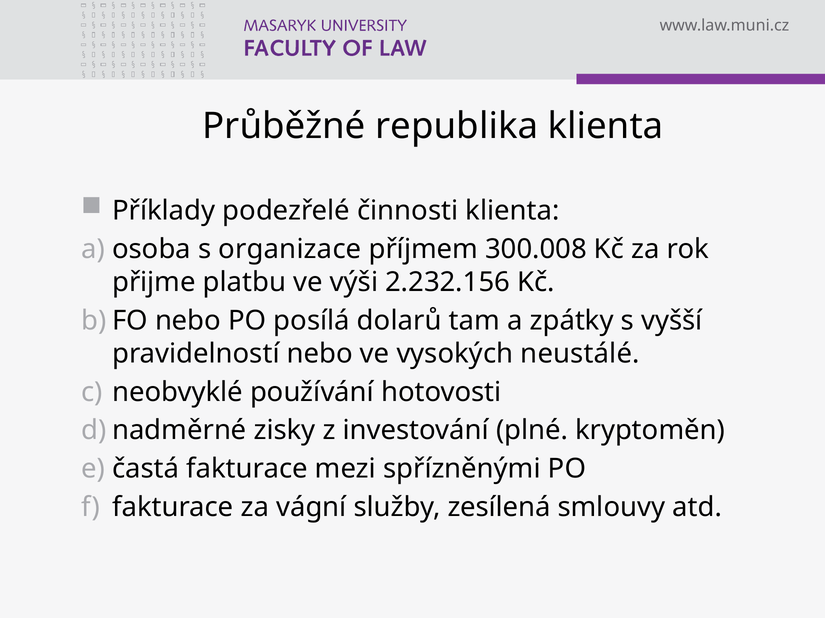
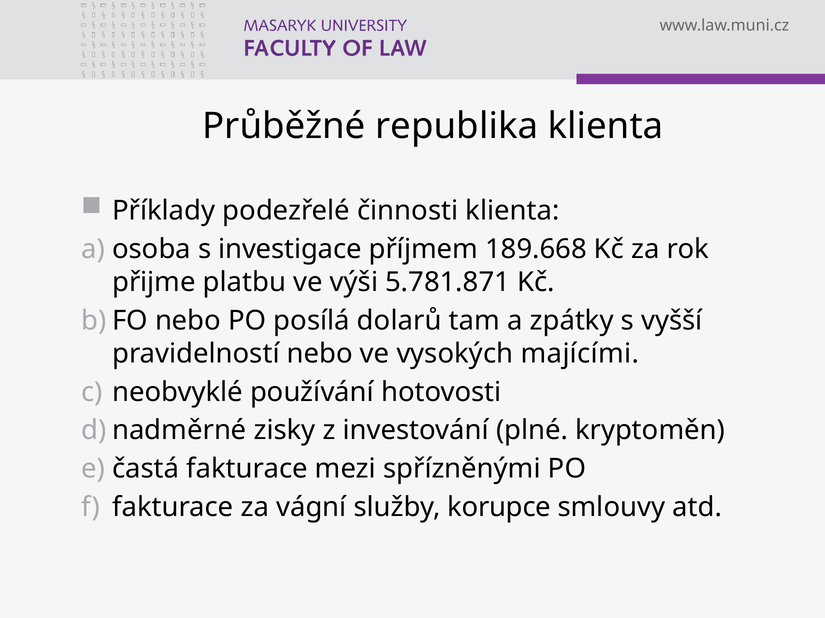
organizace: organizace -> investigace (290, 249)
300.008: 300.008 -> 189.668 (536, 249)
2.232.156: 2.232.156 -> 5.781.871 (448, 282)
neustálé: neustálé -> majícími (580, 354)
zesílená: zesílená -> korupce (499, 508)
